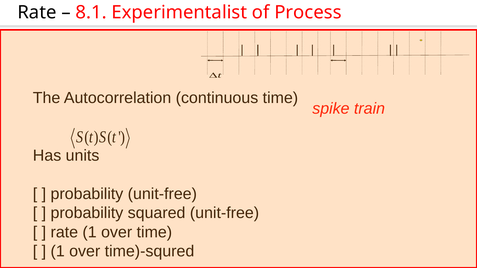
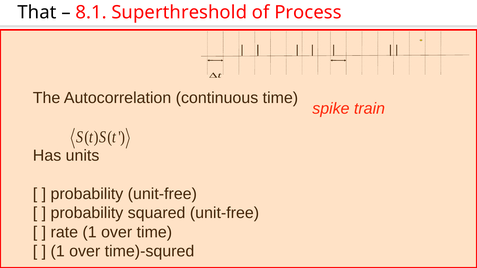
Rate: Rate -> That (37, 13)
Experimentalist: Experimentalist -> Superthreshold (179, 13)
